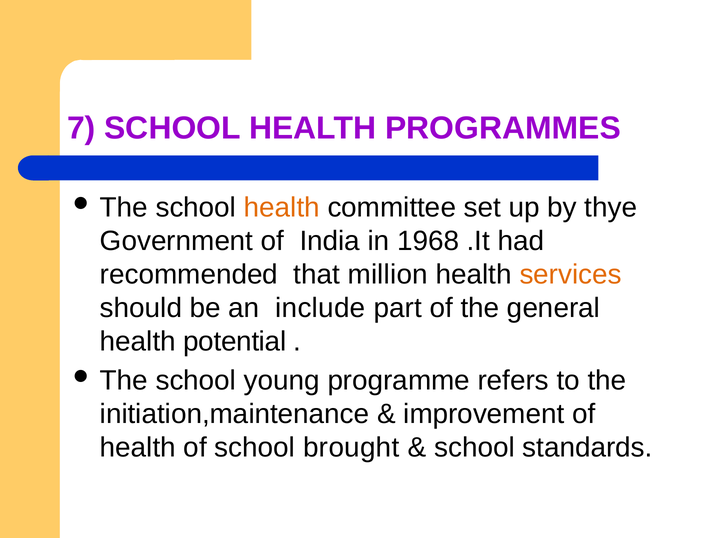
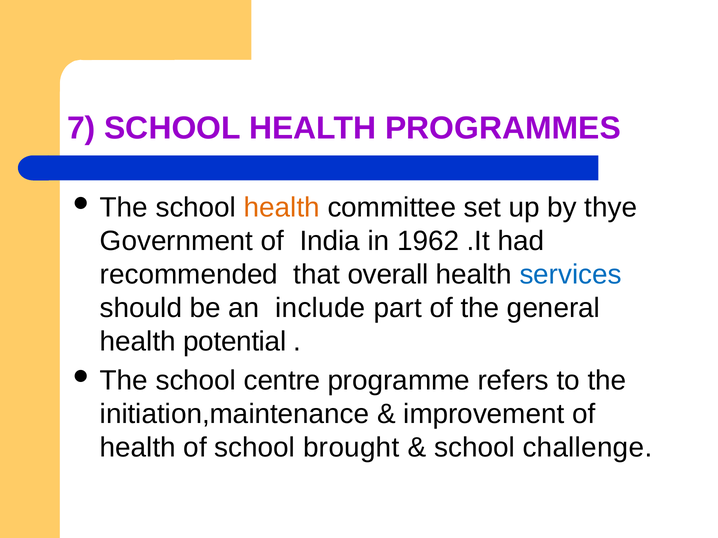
1968: 1968 -> 1962 (428, 241)
million: million -> overall (388, 275)
services colour: orange -> blue (571, 275)
young: young -> centre (282, 381)
standards: standards -> challenge (587, 448)
